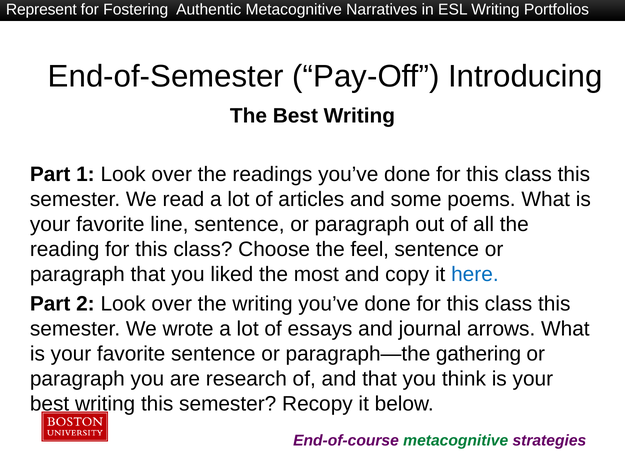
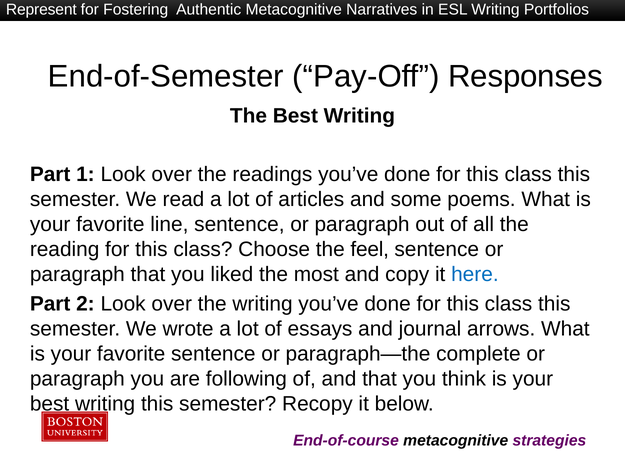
Introducing: Introducing -> Responses (525, 76)
gathering: gathering -> complete (478, 354)
research: research -> following (246, 379)
metacognitive colour: green -> black (456, 440)
